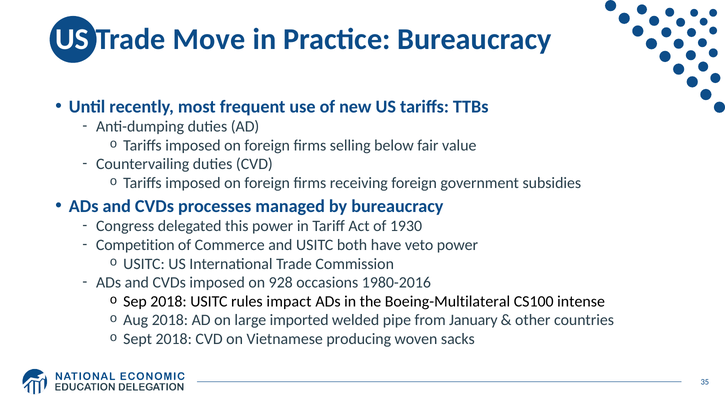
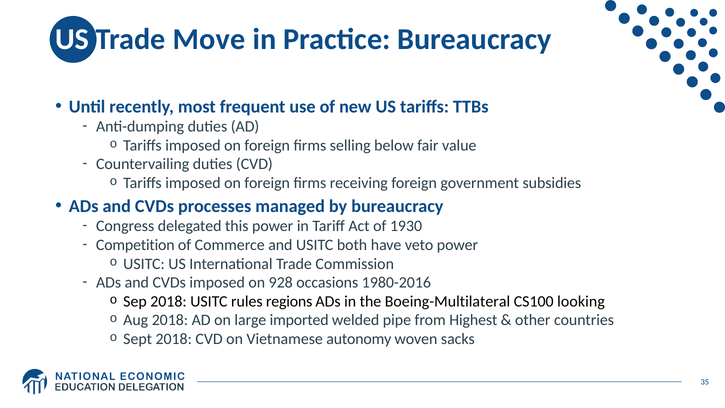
impact: impact -> regions (289, 301)
intense: intense -> looking (581, 301)
January: January -> Highest (473, 320)
producing: producing -> autonomy (359, 339)
